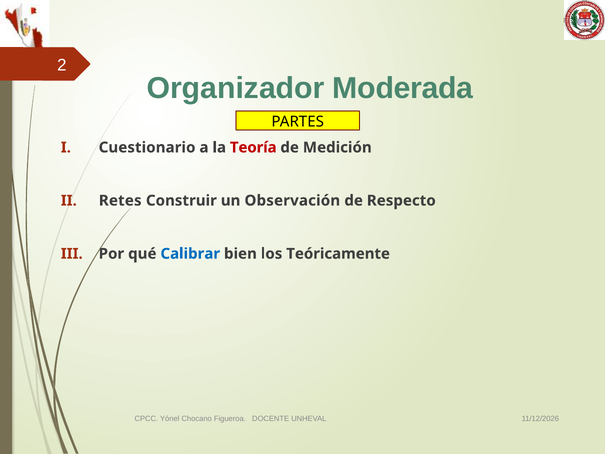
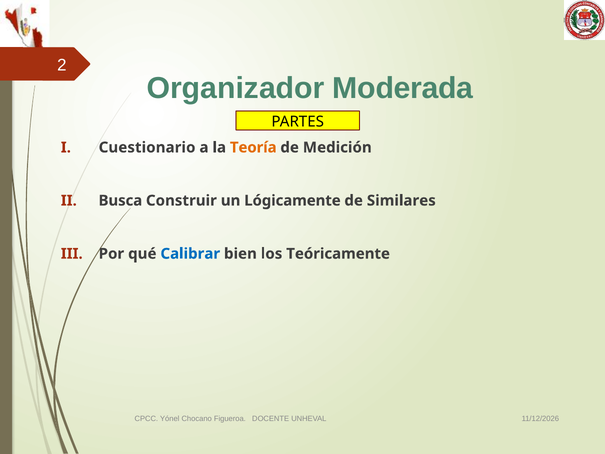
Teoría colour: red -> orange (253, 147)
Retes: Retes -> Busca (120, 200)
Observación: Observación -> Lógicamente (292, 200)
Respecto: Respecto -> Similares (401, 200)
